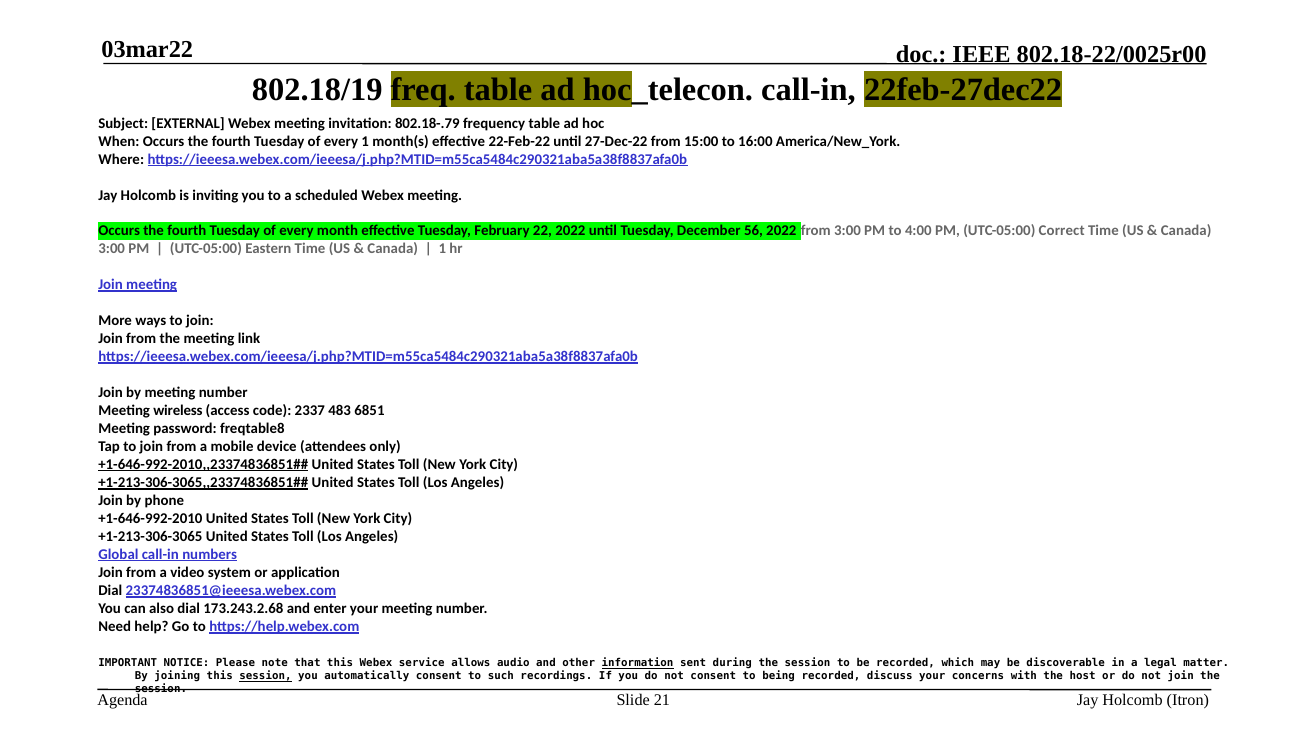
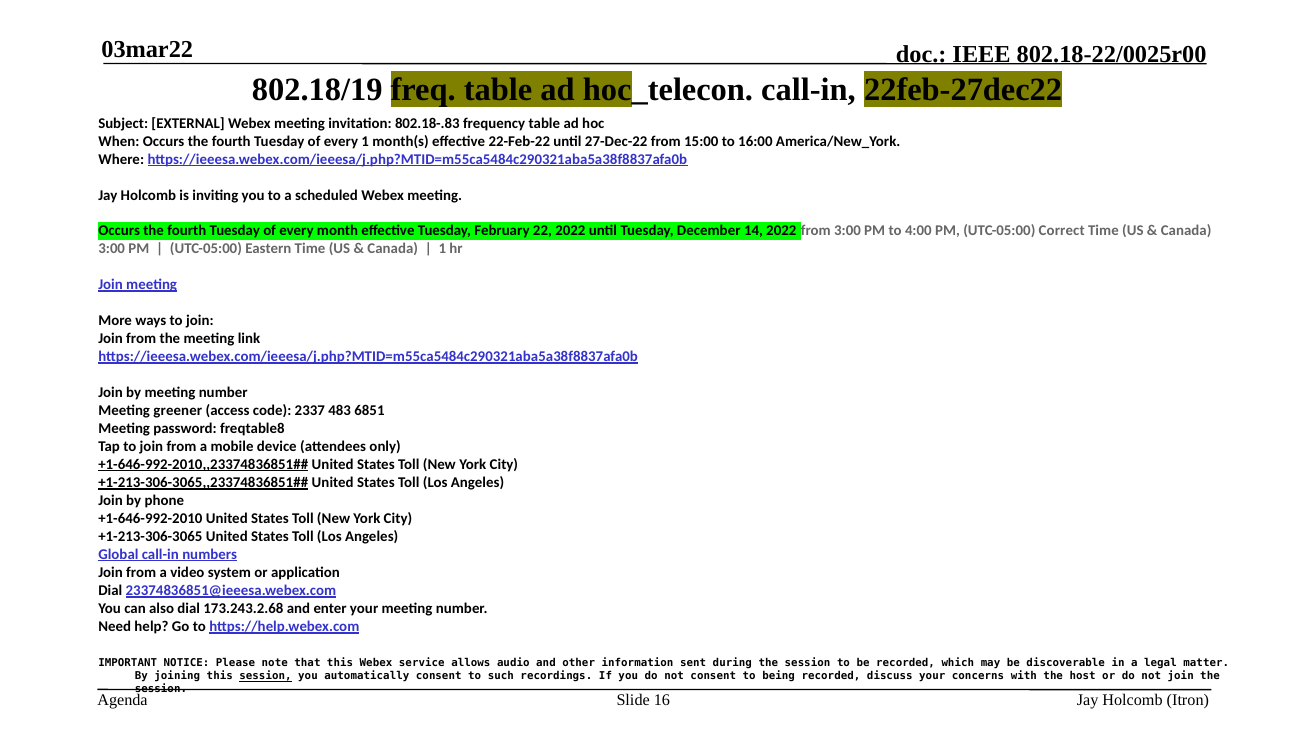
802.18-.79: 802.18-.79 -> 802.18-.83 (427, 123)
56: 56 -> 14 (753, 231)
wireless: wireless -> greener (178, 411)
information underline: present -> none (638, 663)
21: 21 -> 16 (662, 700)
